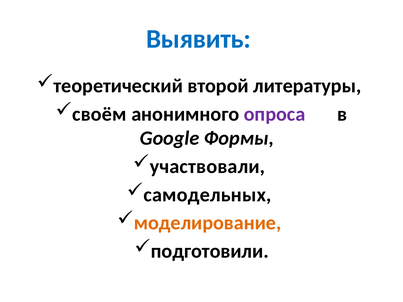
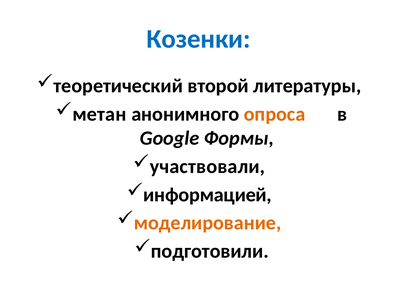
Выявить: Выявить -> Козенки (199, 39)
своём: своём -> метан (99, 114)
опроса colour: purple -> orange (275, 114)
самодельных: самодельных -> информацией (208, 195)
